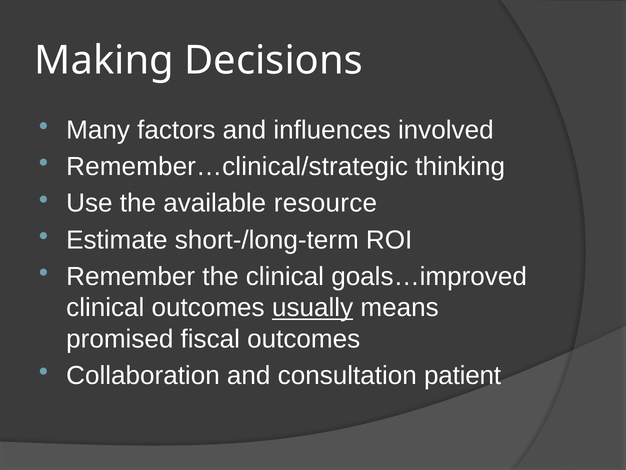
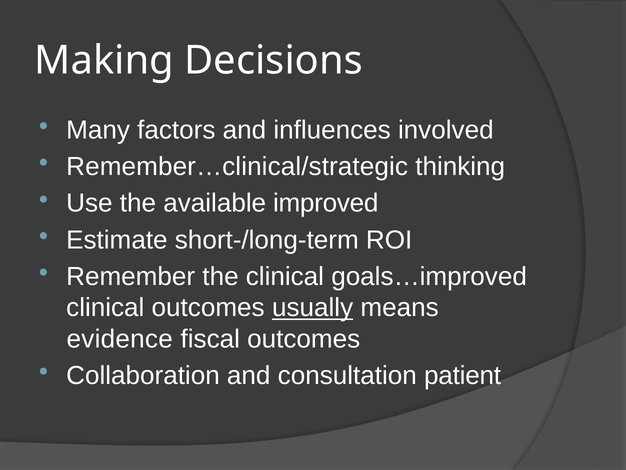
resource: resource -> improved (326, 203)
promised: promised -> evidence (120, 339)
